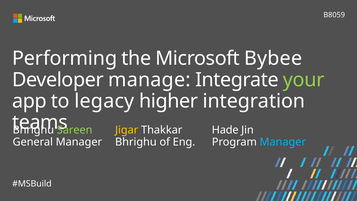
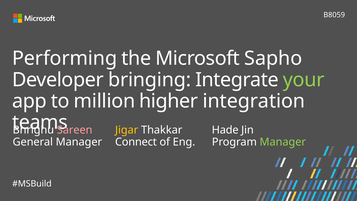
Bybee: Bybee -> Sapho (273, 58)
manage: manage -> bringing (150, 80)
legacy: legacy -> million (104, 101)
Sareen colour: light green -> pink (75, 130)
Bhrighu: Bhrighu -> Connect (136, 142)
Manager colour: light blue -> light green (283, 142)
